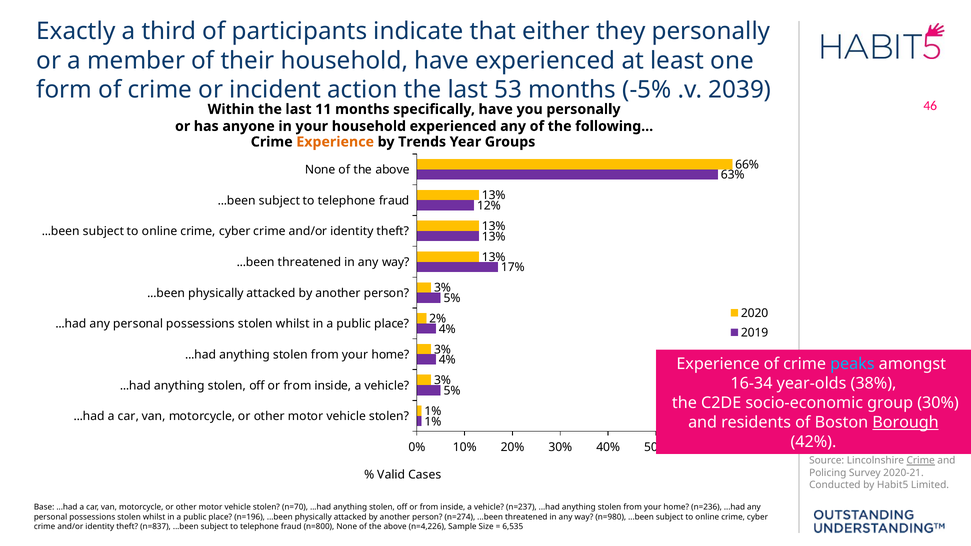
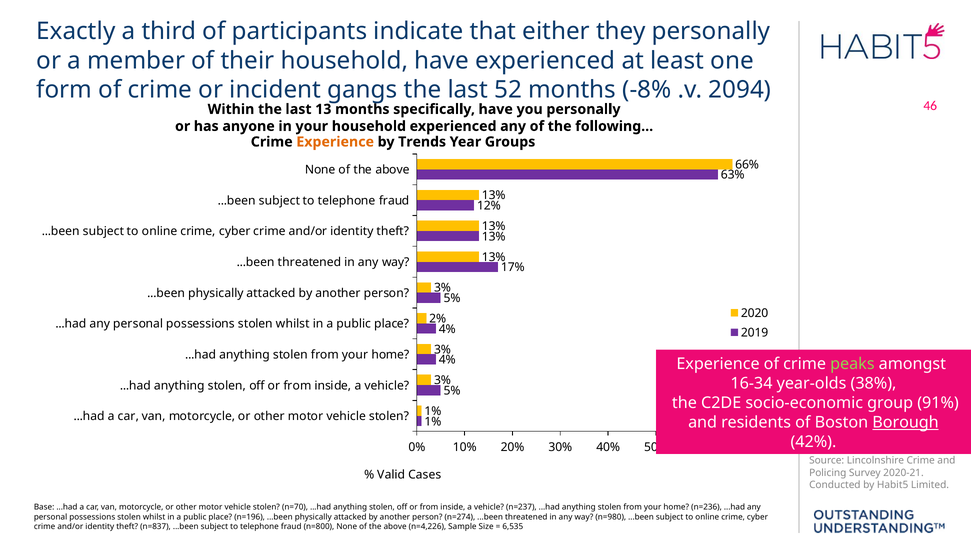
action: action -> gangs (362, 90)
53: 53 -> 52 (508, 90)
-5%: -5% -> -8% (647, 90)
2039: 2039 -> 2094 (740, 90)
11: 11 -> 13 (323, 109)
peaks colour: light blue -> light green (852, 364)
group 30%: 30% -> 91% (938, 403)
Crime underline: present -> none (921, 461)
